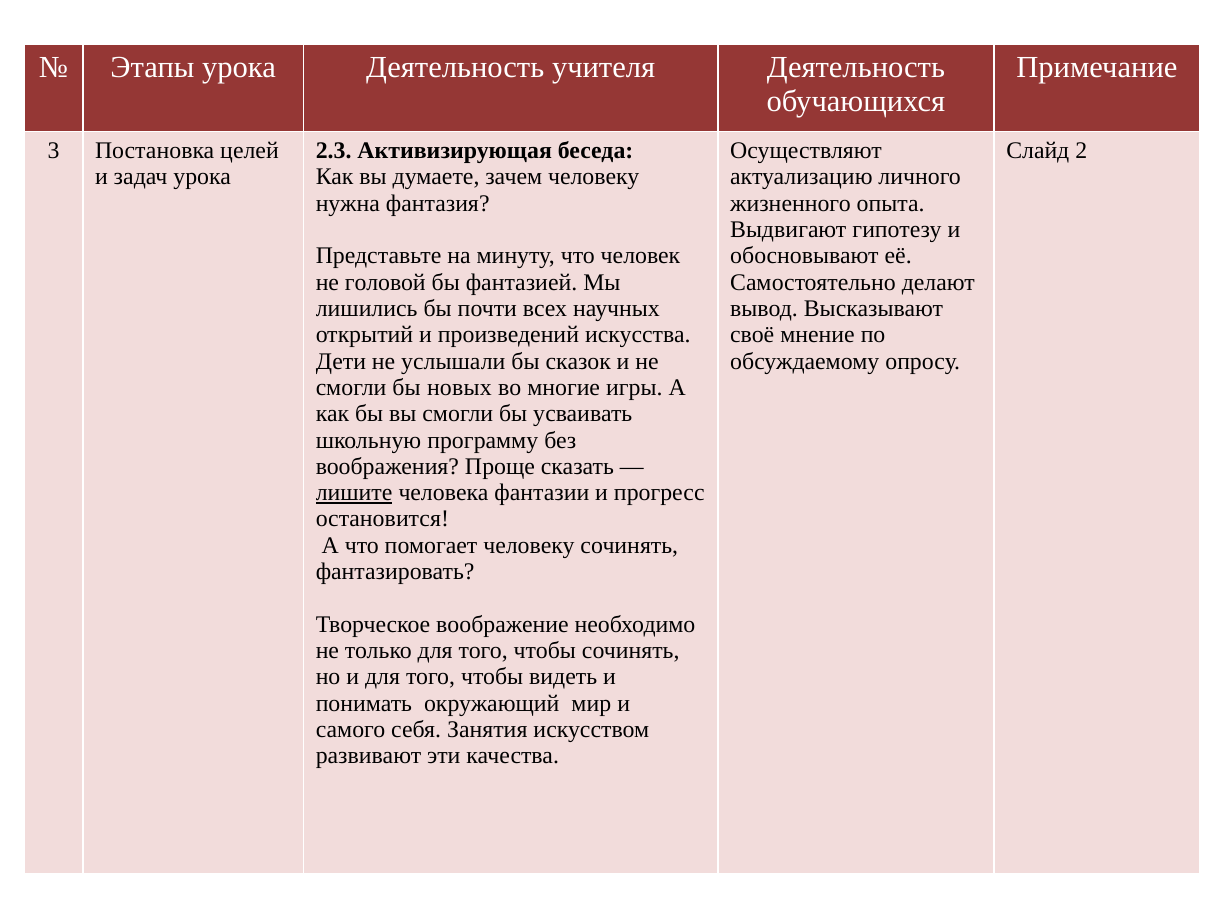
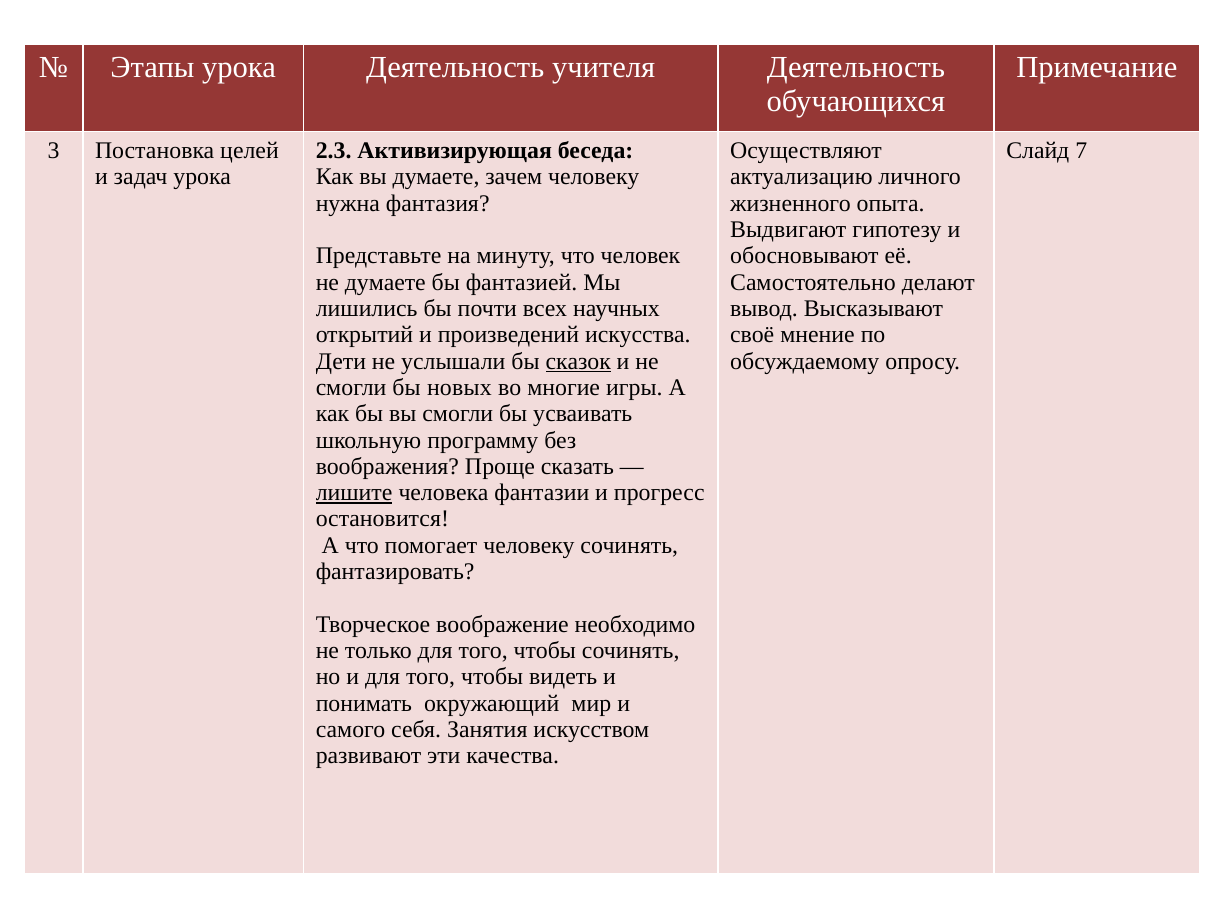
2: 2 -> 7 (1081, 151)
не головой: головой -> думаете (385, 282)
сказок underline: none -> present (578, 361)
